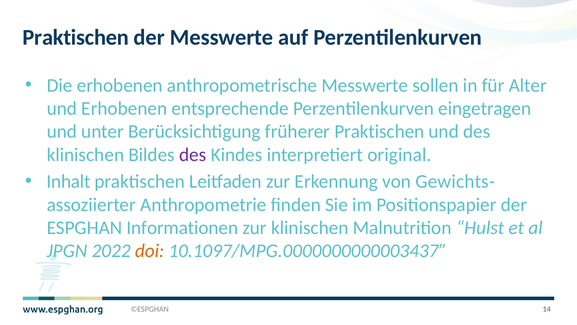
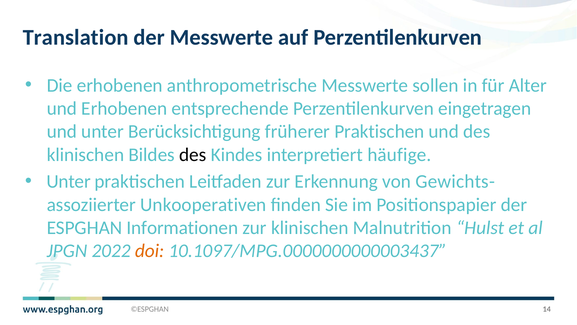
Praktischen: Praktischen -> Translation (76, 37)
des colour: purple -> black (193, 154)
original: original -> häufige (399, 154)
Inhalt: Inhalt -> Unter (69, 181)
Anthropometrie: Anthropometrie -> Unkooperativen (203, 204)
